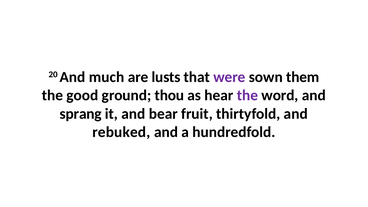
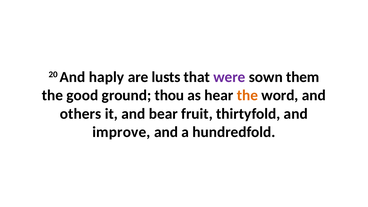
much: much -> haply (107, 77)
the colour: purple -> orange (247, 95)
sprang: sprang -> others (81, 114)
rebuked: rebuked -> improve (121, 132)
